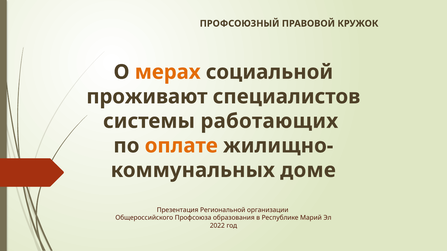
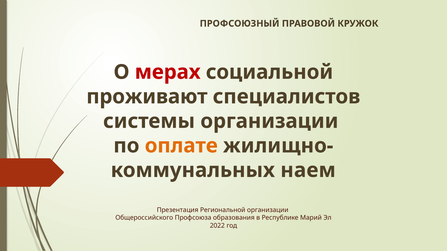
мерах colour: orange -> red (168, 72)
системы работающих: работающих -> организации (269, 121)
доме: доме -> наем (308, 170)
